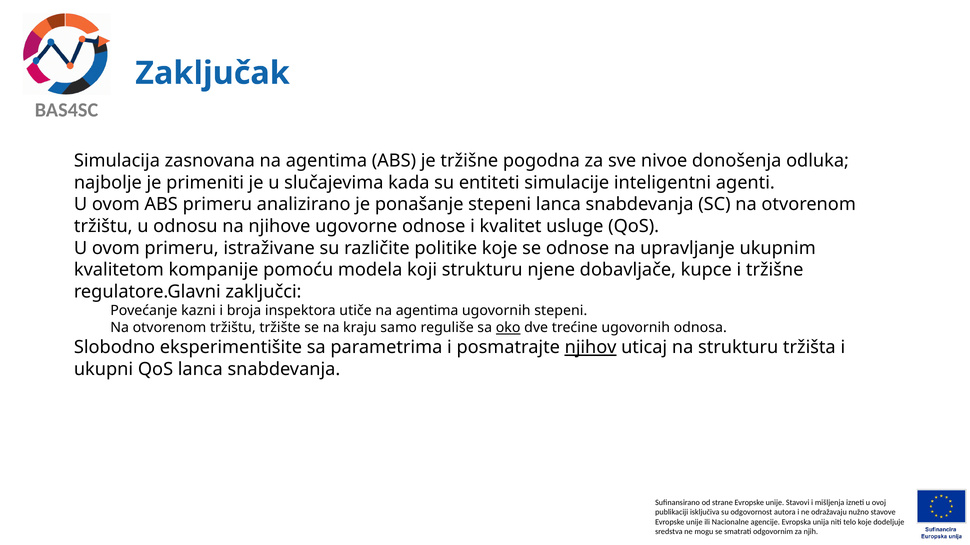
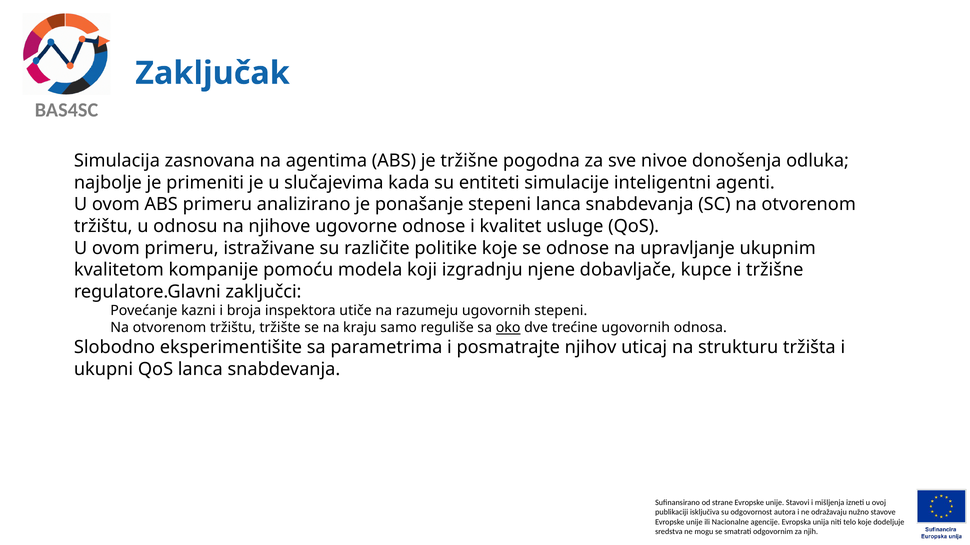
koji strukturu: strukturu -> izgradnju (482, 270)
utiče na agentima: agentima -> razumeju (427, 311)
njihov underline: present -> none (591, 348)
